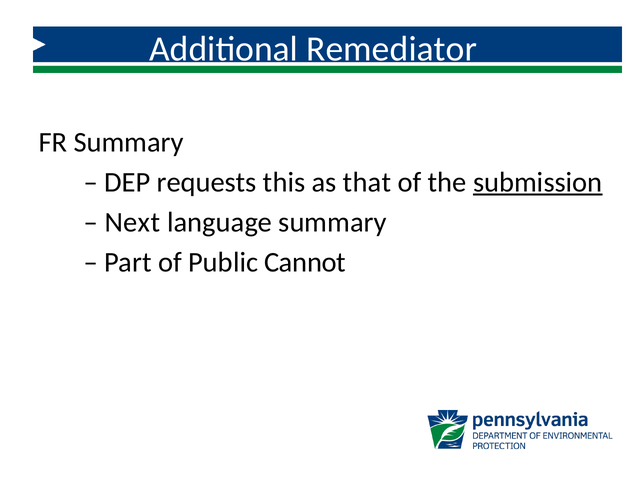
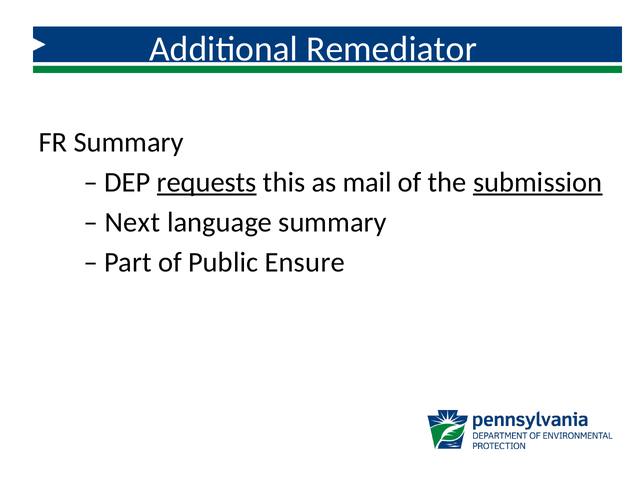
requests underline: none -> present (207, 183)
that: that -> mail (367, 183)
Cannot: Cannot -> Ensure (305, 262)
